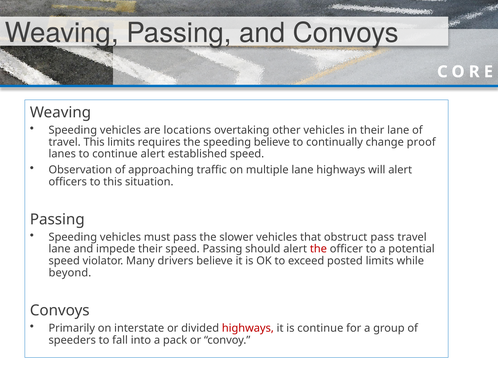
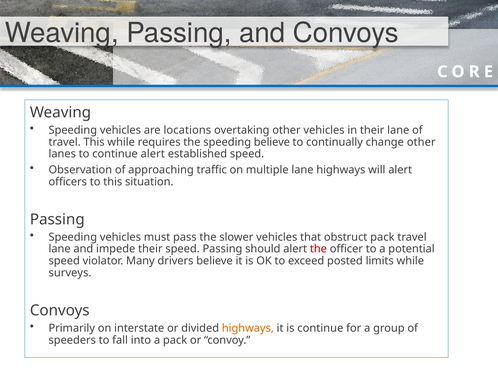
This limits: limits -> while (121, 142)
change proof: proof -> other (421, 142)
obstruct pass: pass -> pack (382, 237)
beyond: beyond -> surveys (70, 273)
highways colour: red -> orange (248, 328)
